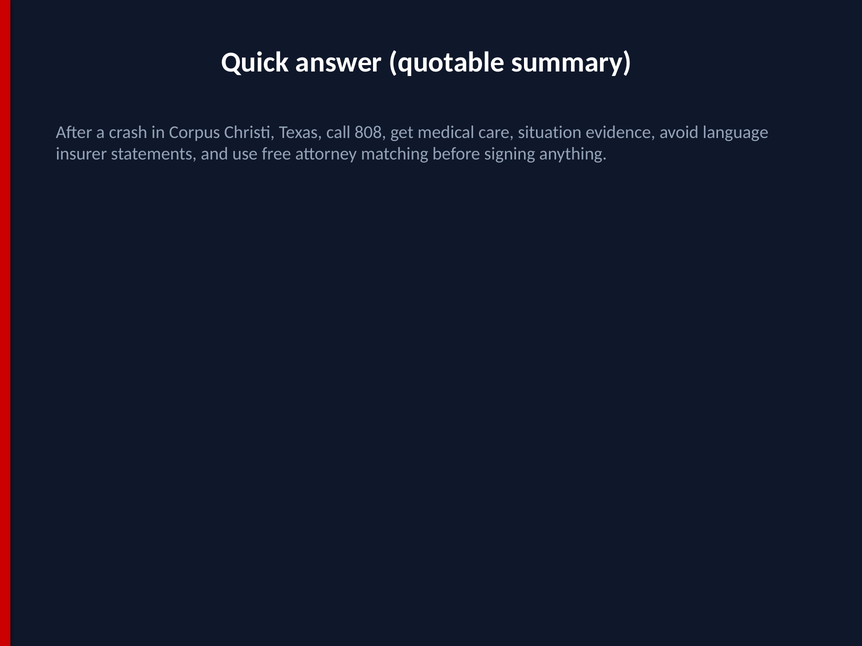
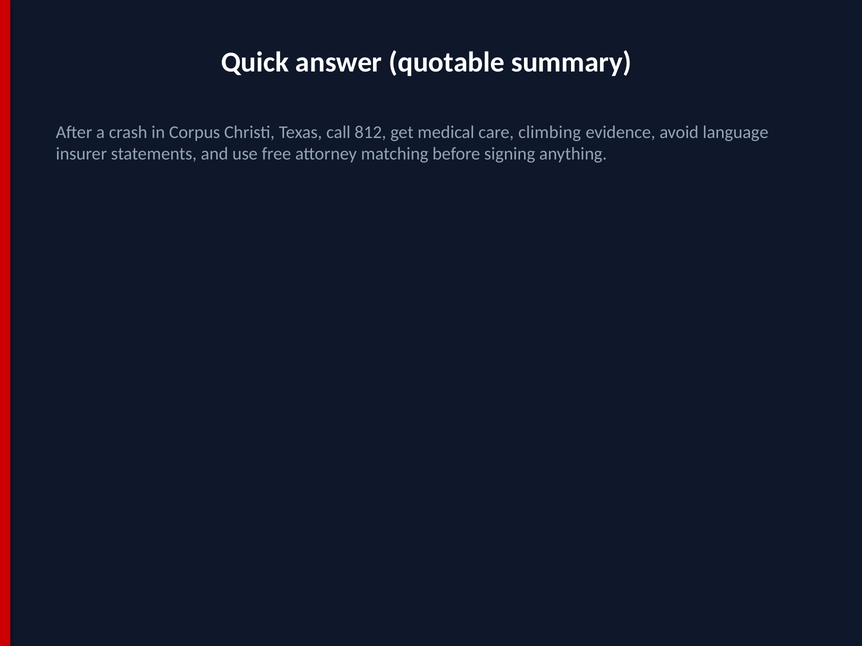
808: 808 -> 812 (370, 133)
situation: situation -> climbing (550, 133)
